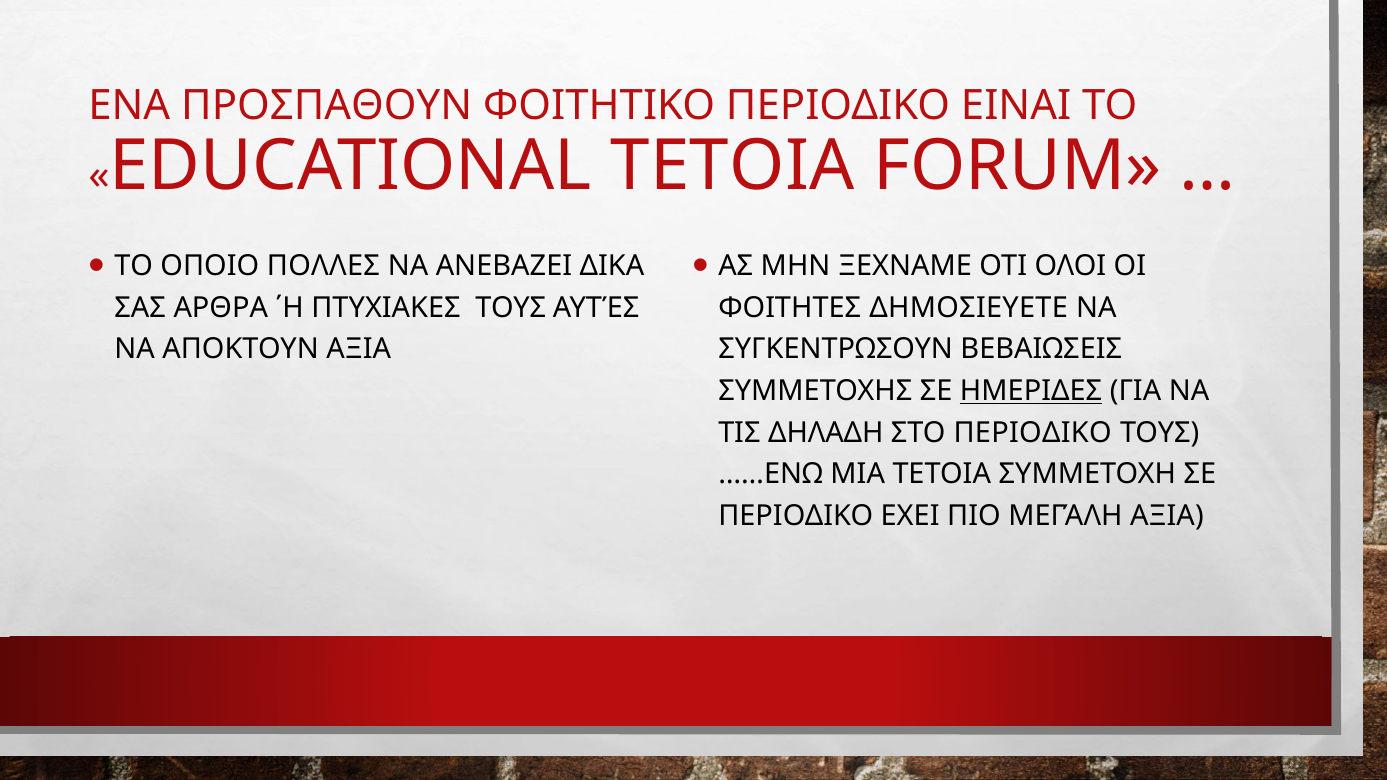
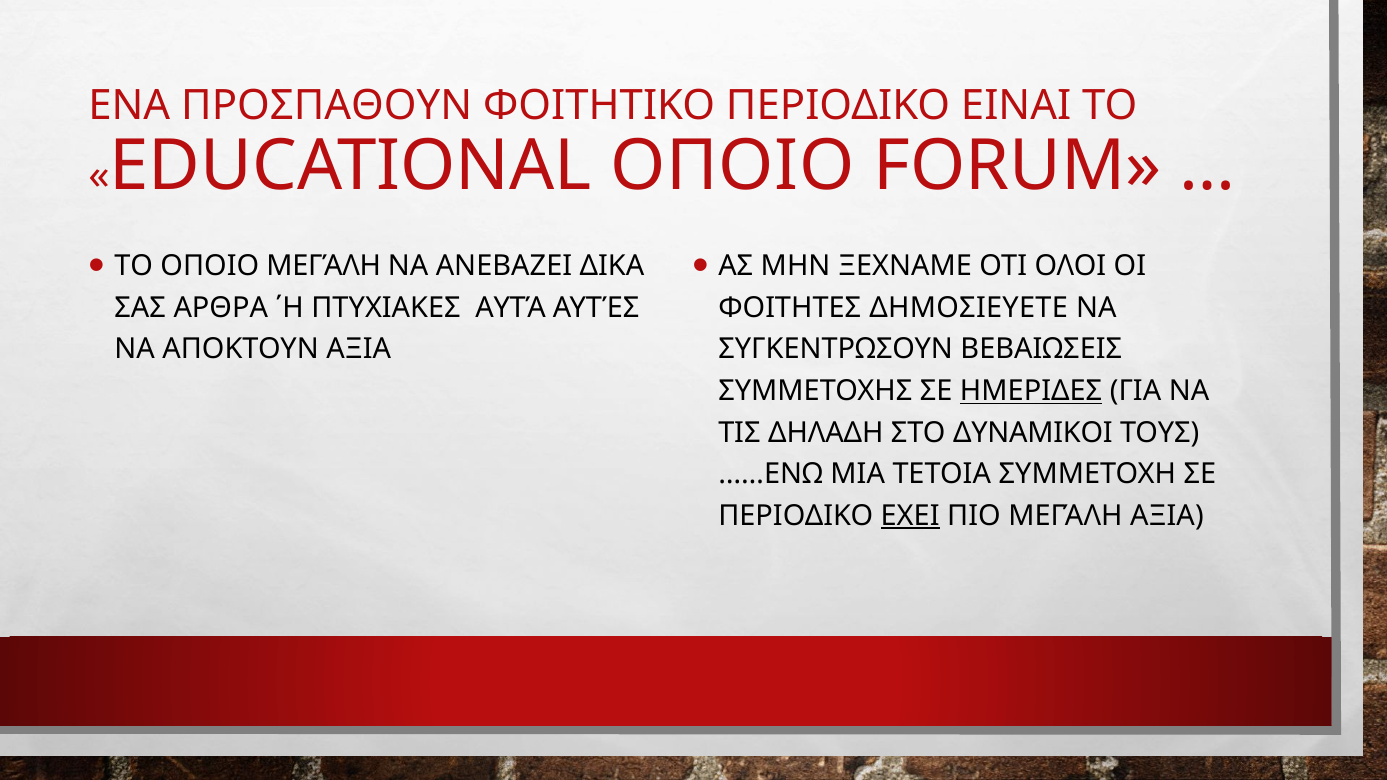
EDUCATIONAL ΤΕΤΟΙΑ: ΤΕΤΟΙΑ -> ΟΠΟΙΟ (732, 166)
ΟΠΟΙΟ ΠΟΛΛΕΣ: ΠΟΛΛΕΣ -> ΜΕΓΆΛΗ (324, 266)
ΠΤΥΧΙΑΚΕΣ ΤΟΥΣ: ΤΟΥΣ -> ΑΥΤΆ (511, 308)
ΣΤΟ ΠΕΡΙΟΔΙΚΟ: ΠΕΡΙΟΔΙΚΟ -> ΔΥΝΑΜΙΚΟΙ (1033, 433)
ΕΧΕΙ underline: none -> present (910, 516)
